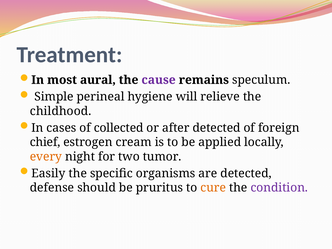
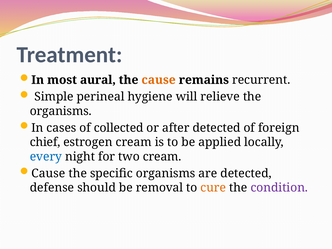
cause colour: purple -> orange (159, 80)
speculum: speculum -> recurrent (261, 80)
childhood: childhood -> organisms (61, 111)
every colour: orange -> blue (46, 157)
two tumor: tumor -> cream (162, 157)
Easily: Easily -> Cause (48, 173)
pruritus: pruritus -> removal (160, 188)
